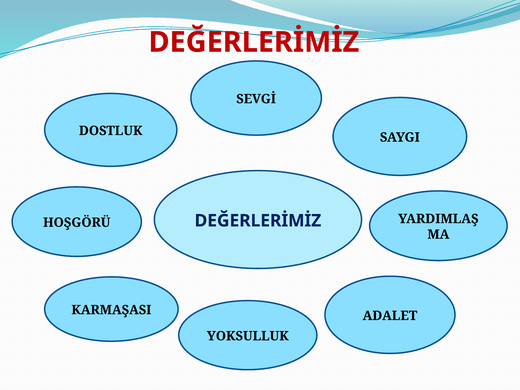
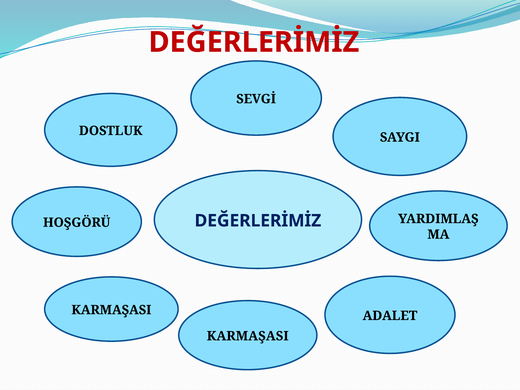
YOKSULLUK: YOKSULLUK -> KARMAŞASI (248, 336)
